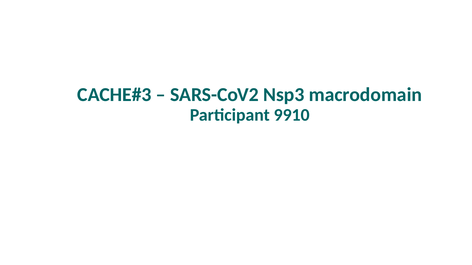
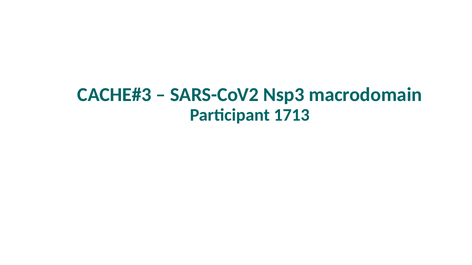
9910: 9910 -> 1713 (292, 115)
